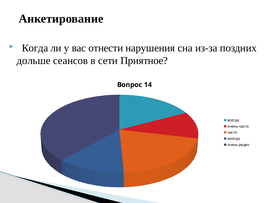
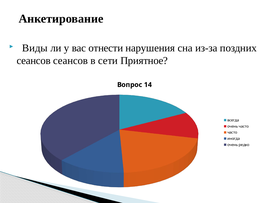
Когда: Когда -> Виды (35, 48)
дольше: дольше -> сеансов (34, 61)
